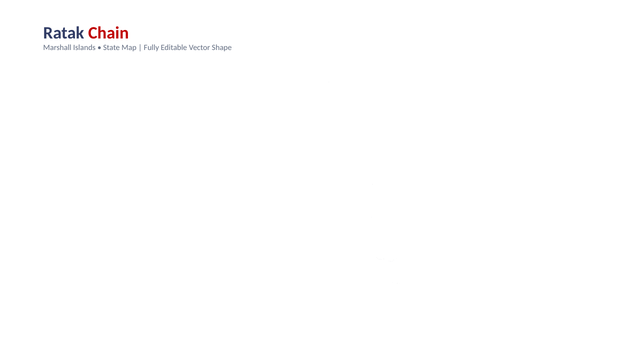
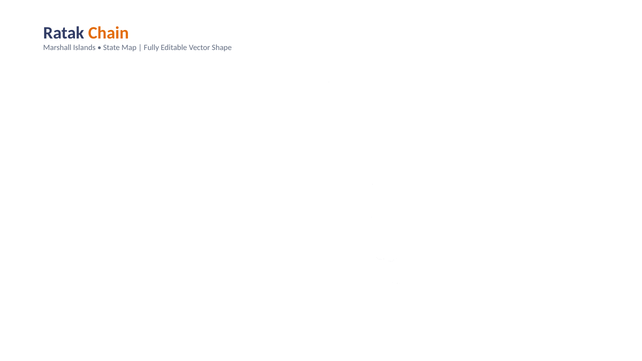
Chain colour: red -> orange (108, 33)
